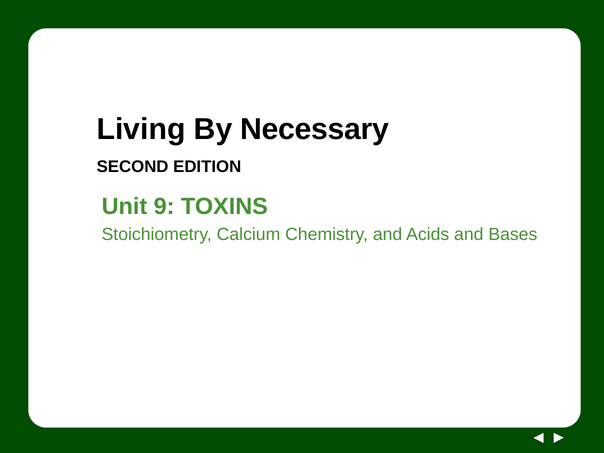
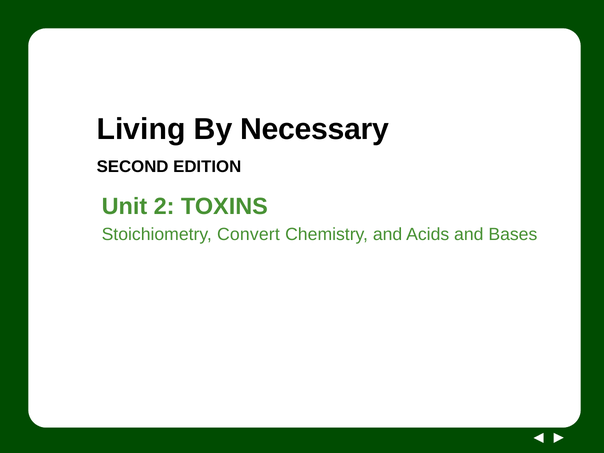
9: 9 -> 2 (164, 207)
Calcium: Calcium -> Convert (248, 234)
